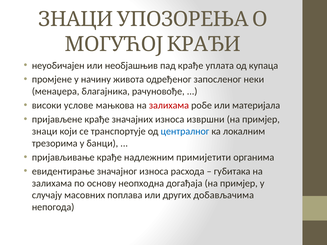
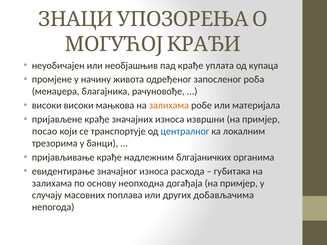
неки: неки -> роба (254, 80)
високи услове: услове -> високи (79, 106)
залихама colour: red -> orange (169, 106)
знаци: знаци -> посао (45, 131)
примијетити: примијетити -> блгајаничких (204, 157)
